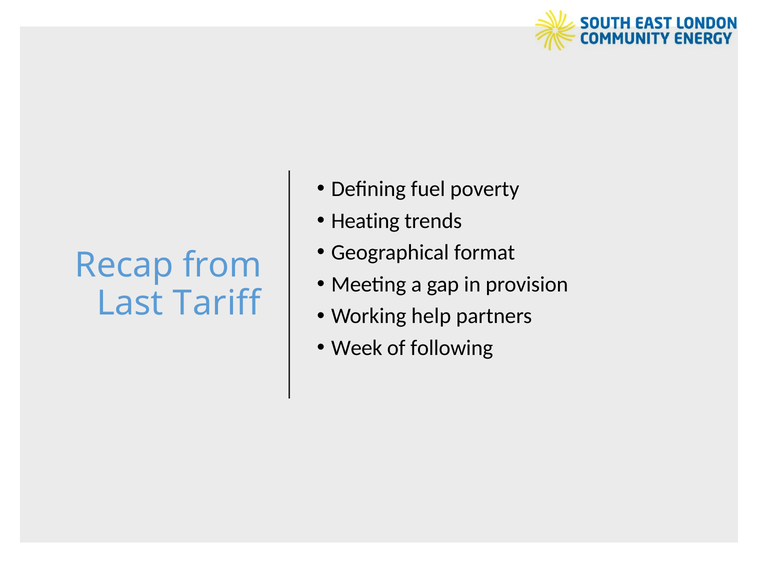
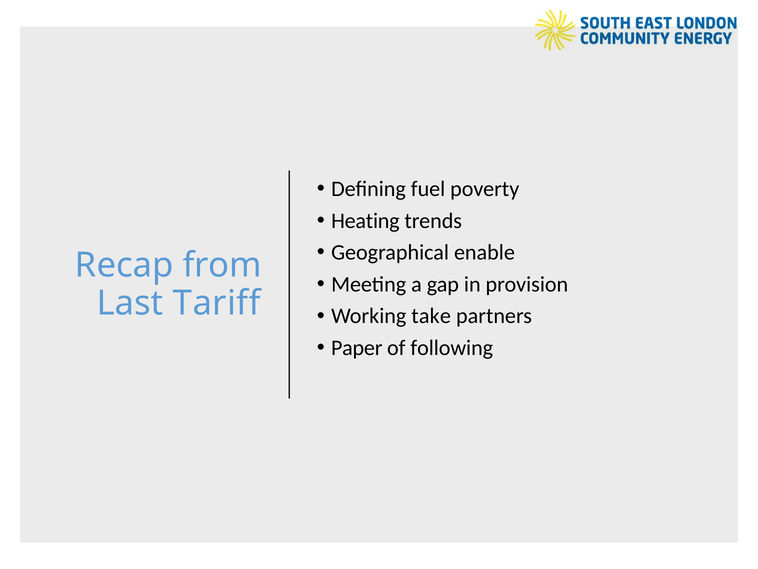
format: format -> enable (484, 252)
help: help -> take (431, 316)
Week: Week -> Paper (357, 348)
